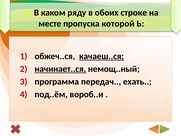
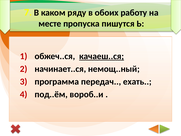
строке: строке -> работу (134, 13)
которой: которой -> пишутся (118, 24)
начинает..ся underline: present -> none (60, 69)
